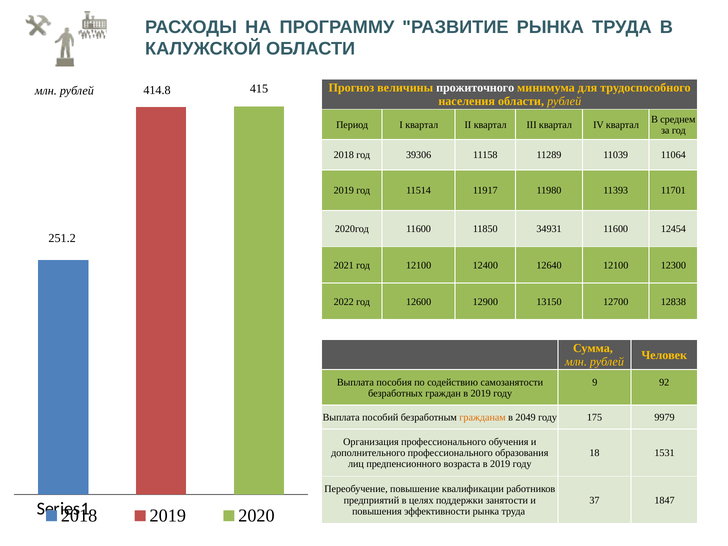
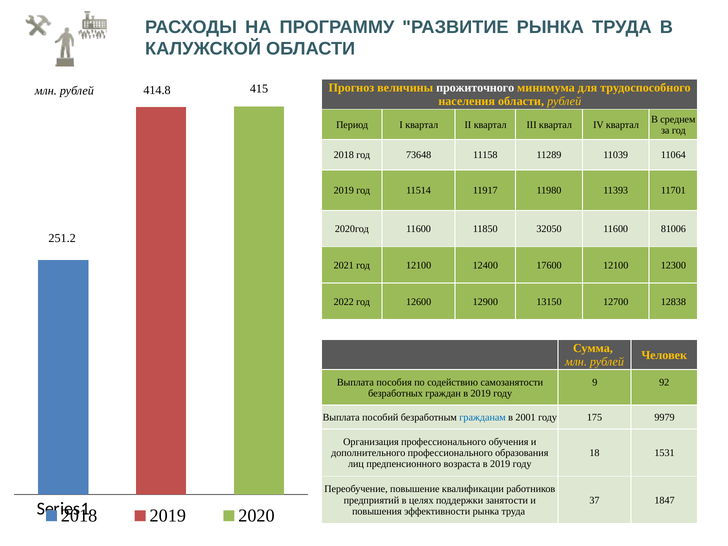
39306: 39306 -> 73648 (419, 155)
34931: 34931 -> 32050 (549, 229)
12454: 12454 -> 81006 (673, 229)
12640: 12640 -> 17600 (549, 265)
гражданам colour: orange -> blue (483, 417)
2049: 2049 -> 2001 (526, 417)
